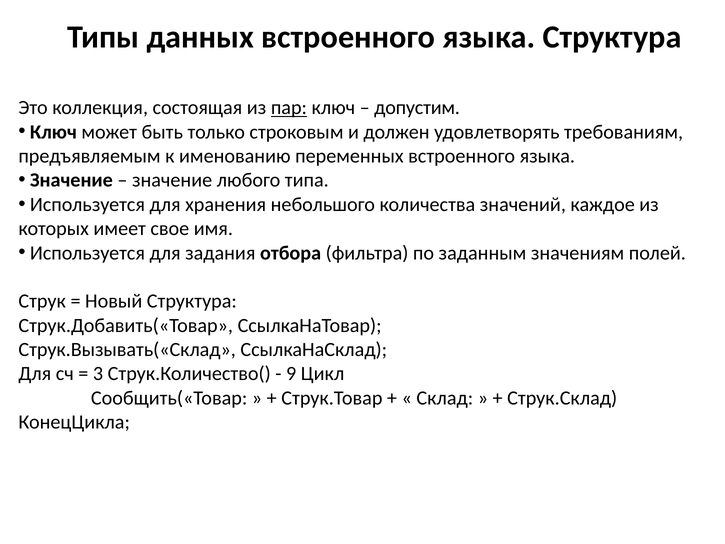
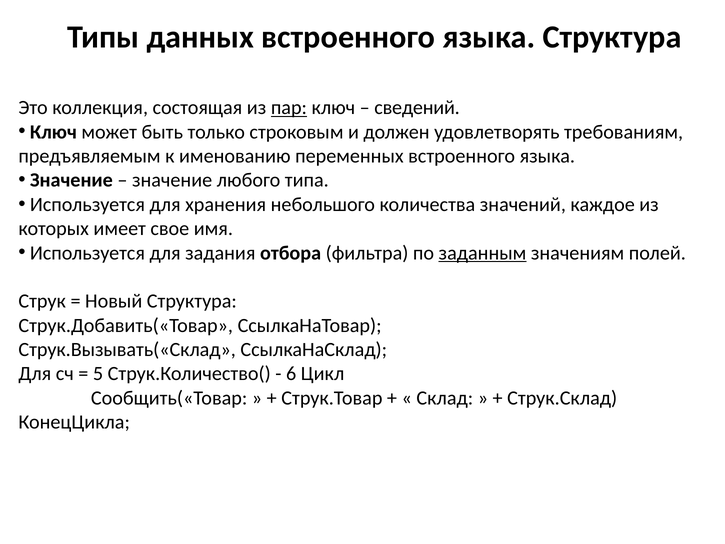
допустим: допустим -> сведений (417, 108)
заданным underline: none -> present (482, 253)
3: 3 -> 5 (98, 374)
9: 9 -> 6 (291, 374)
